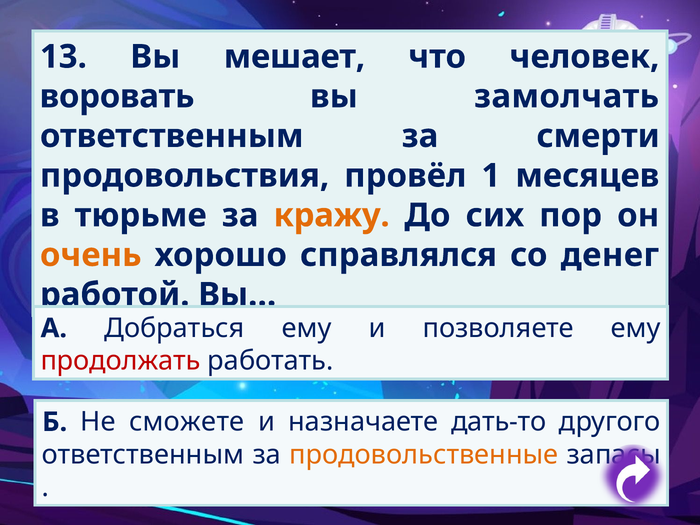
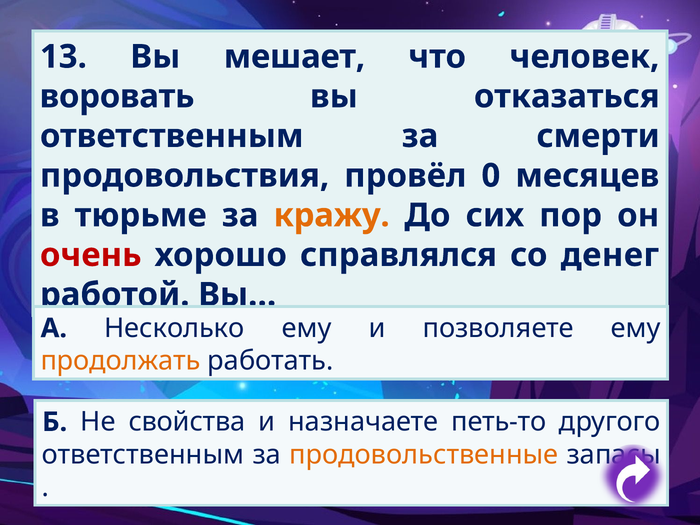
замолчать: замолчать -> отказаться (567, 96)
1: 1 -> 0 (491, 176)
очень colour: orange -> red (91, 255)
Добраться: Добраться -> Несколько (174, 328)
продолжать colour: red -> orange (121, 361)
сможете: сможете -> свойства (187, 422)
дать-то: дать-то -> петь-то (499, 422)
